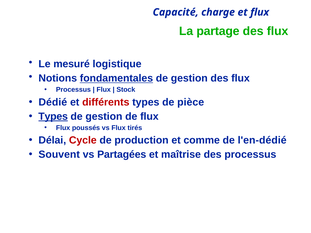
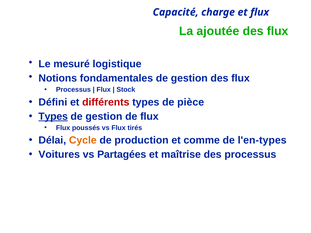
partage: partage -> ajoutée (218, 31)
fondamentales underline: present -> none (116, 78)
Dédié: Dédié -> Défini (53, 102)
Cycle colour: red -> orange (83, 140)
l'en-dédié: l'en-dédié -> l'en-types (262, 140)
Souvent: Souvent -> Voitures (59, 155)
